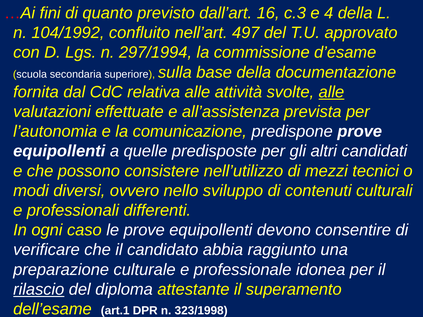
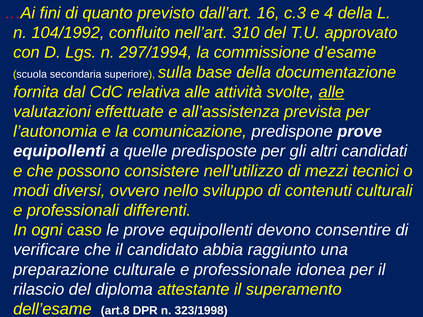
497: 497 -> 310 (246, 33)
rilascio underline: present -> none (39, 290)
art.1: art.1 -> art.8 (115, 311)
